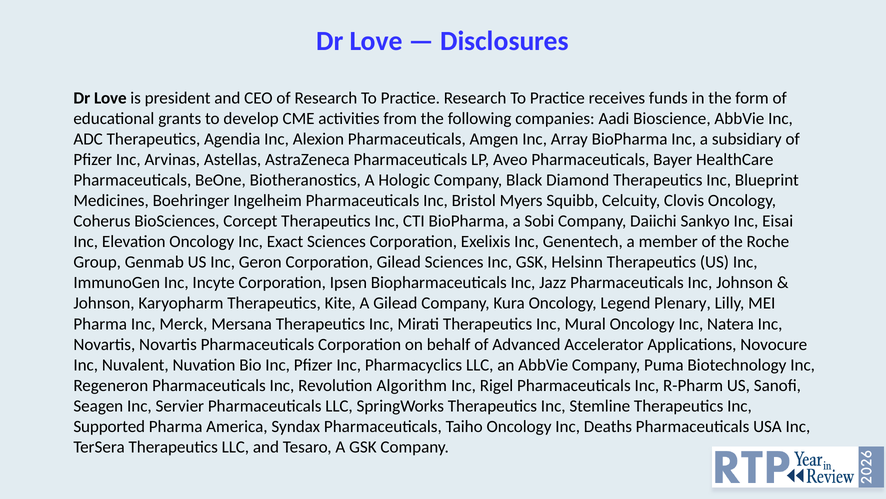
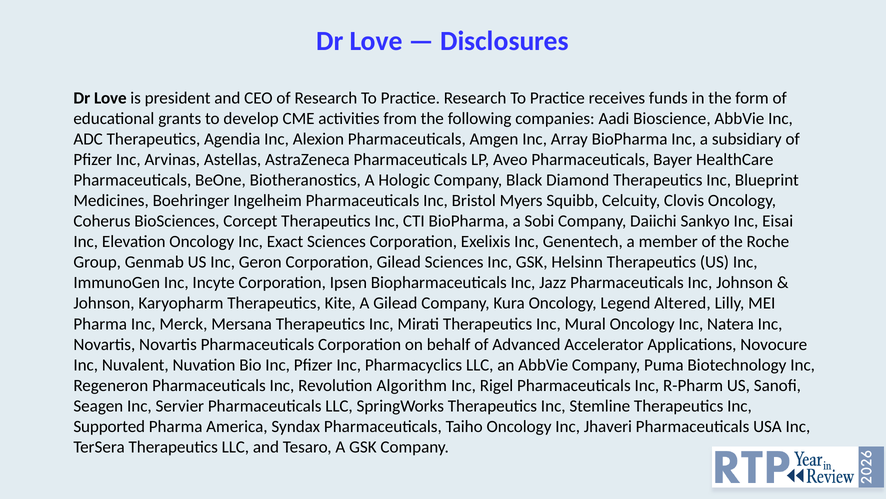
Plenary: Plenary -> Altered (682, 303)
Deaths: Deaths -> Jhaveri (608, 426)
